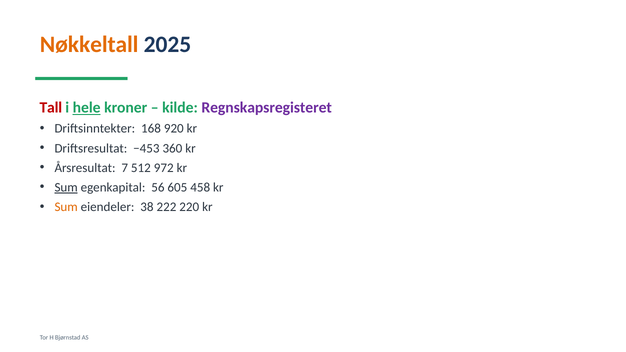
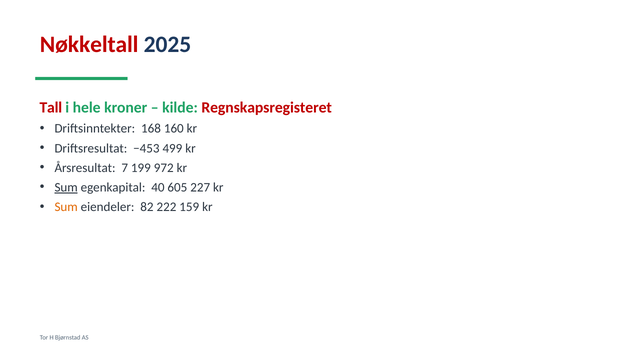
Nøkkeltall colour: orange -> red (89, 45)
hele underline: present -> none (87, 108)
Regnskapsregisteret colour: purple -> red (267, 108)
920: 920 -> 160 (174, 129)
360: 360 -> 499 (172, 148)
512: 512 -> 199 (141, 168)
56: 56 -> 40 (158, 187)
458: 458 -> 227 (200, 187)
38: 38 -> 82 (147, 207)
220: 220 -> 159 (189, 207)
